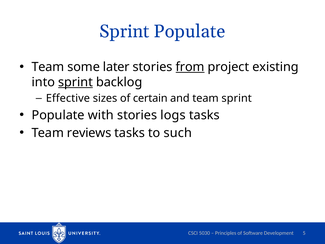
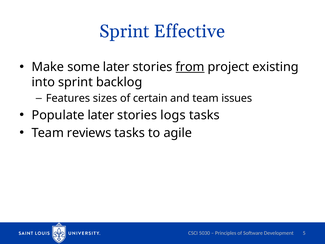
Sprint Populate: Populate -> Effective (189, 31)
Team: Team -> Make (48, 67)
sprint underline: present -> none (76, 82)
Effective: Effective -> Features (68, 98)
team sprint: sprint -> issues (237, 98)
Populate with: with -> later (101, 115)
such: such -> agile (178, 133)
